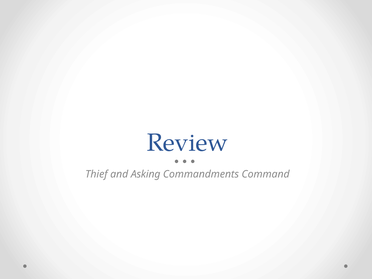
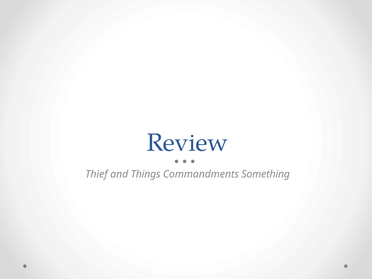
Asking: Asking -> Things (146, 174)
Command: Command -> Something (266, 174)
